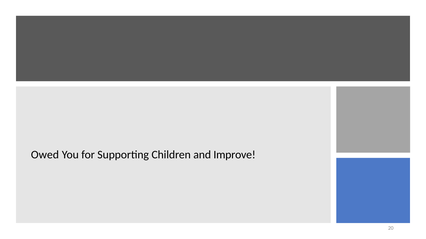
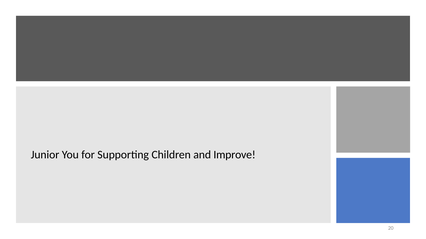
Owed: Owed -> Junior (45, 155)
